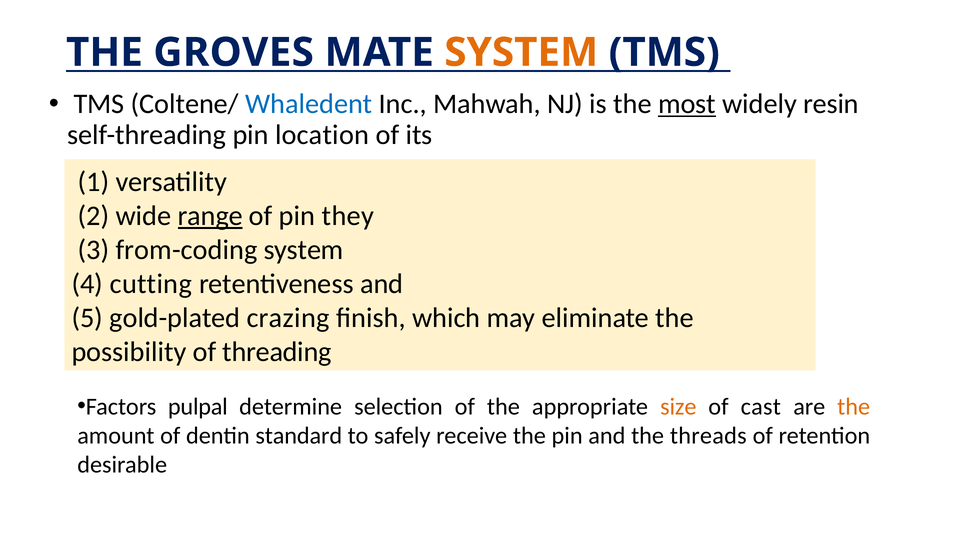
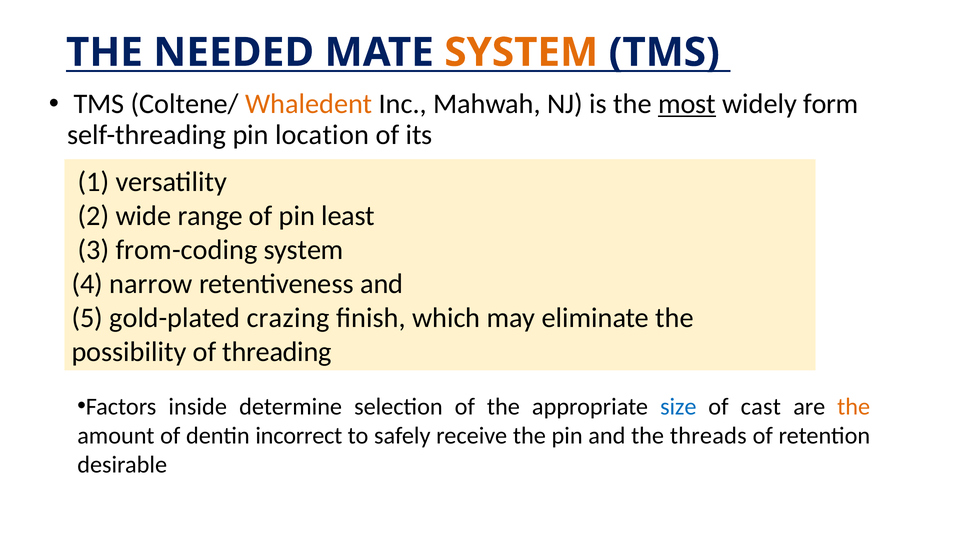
GROVES: GROVES -> NEEDED (234, 53)
Whaledent colour: blue -> orange (309, 104)
resin: resin -> form (831, 104)
range underline: present -> none (210, 216)
they: they -> least (348, 216)
cutting: cutting -> narrow (151, 284)
pulpal: pulpal -> inside (198, 407)
size colour: orange -> blue (678, 407)
standard: standard -> incorrect (299, 436)
